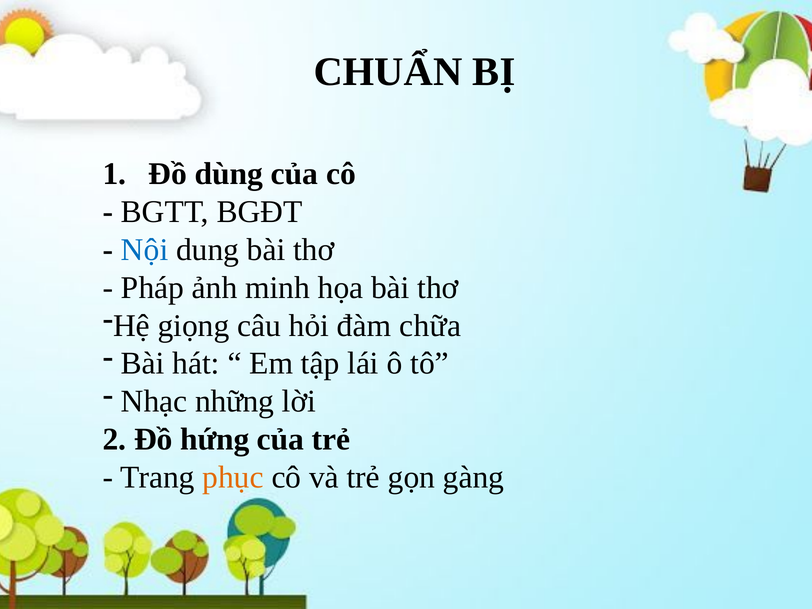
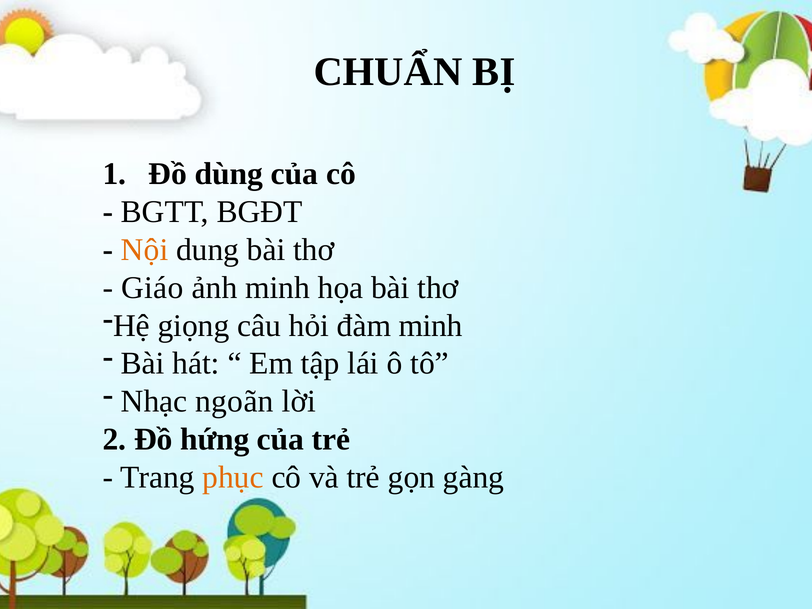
Nội colour: blue -> orange (145, 250)
Pháp: Pháp -> Giáo (152, 288)
đàm chữa: chữa -> minh (431, 326)
những: những -> ngoãn (234, 401)
